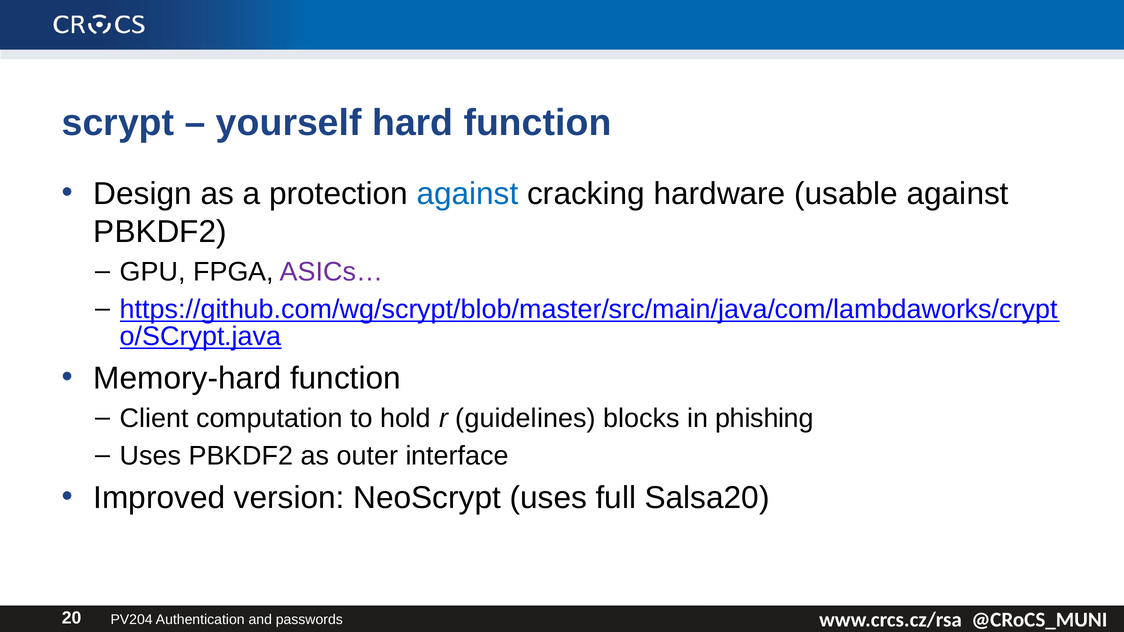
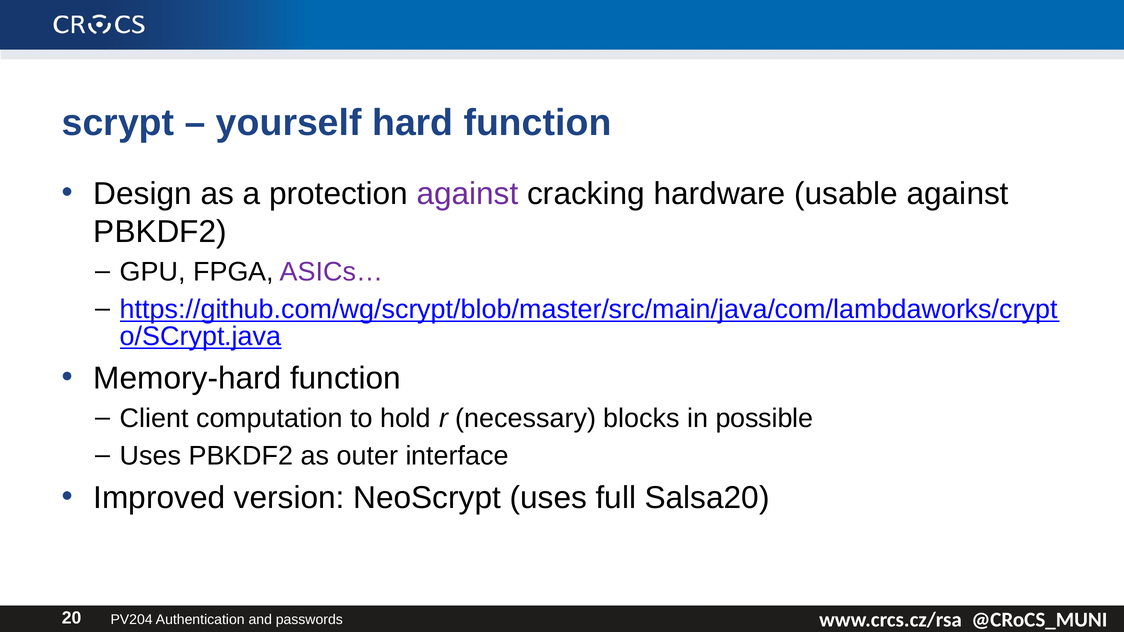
against colour: blue -> purple (468, 194)
guidelines: guidelines -> necessary (526, 418)
phishing: phishing -> possible (764, 418)
